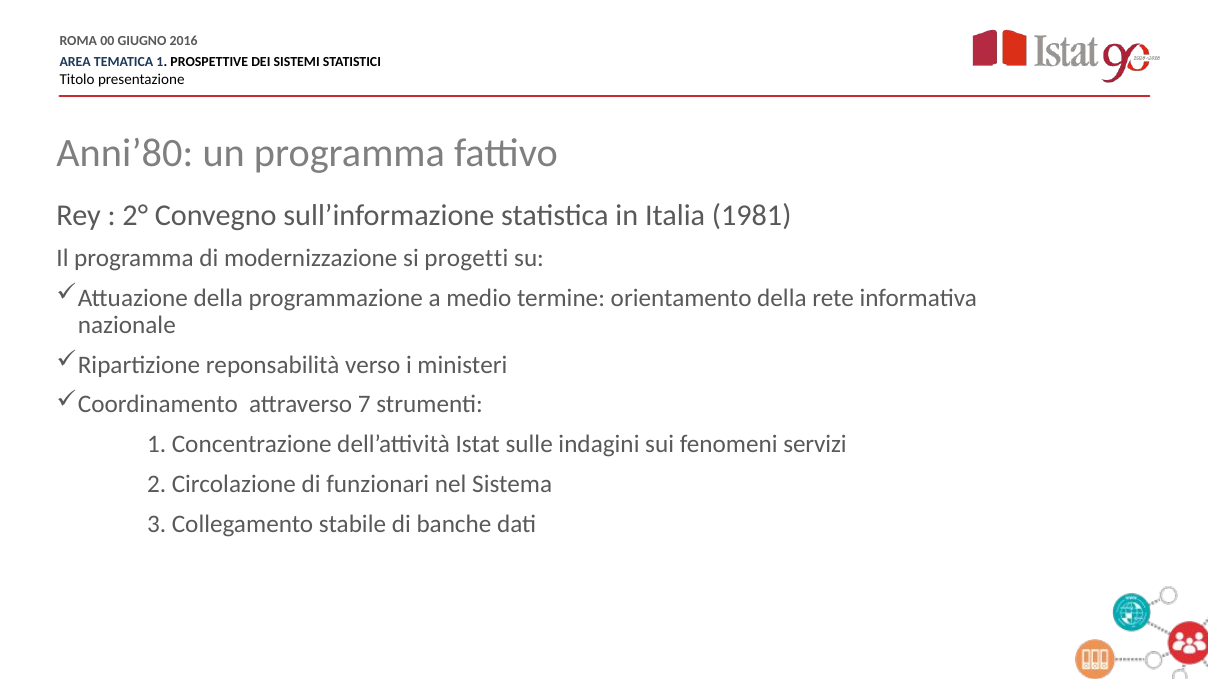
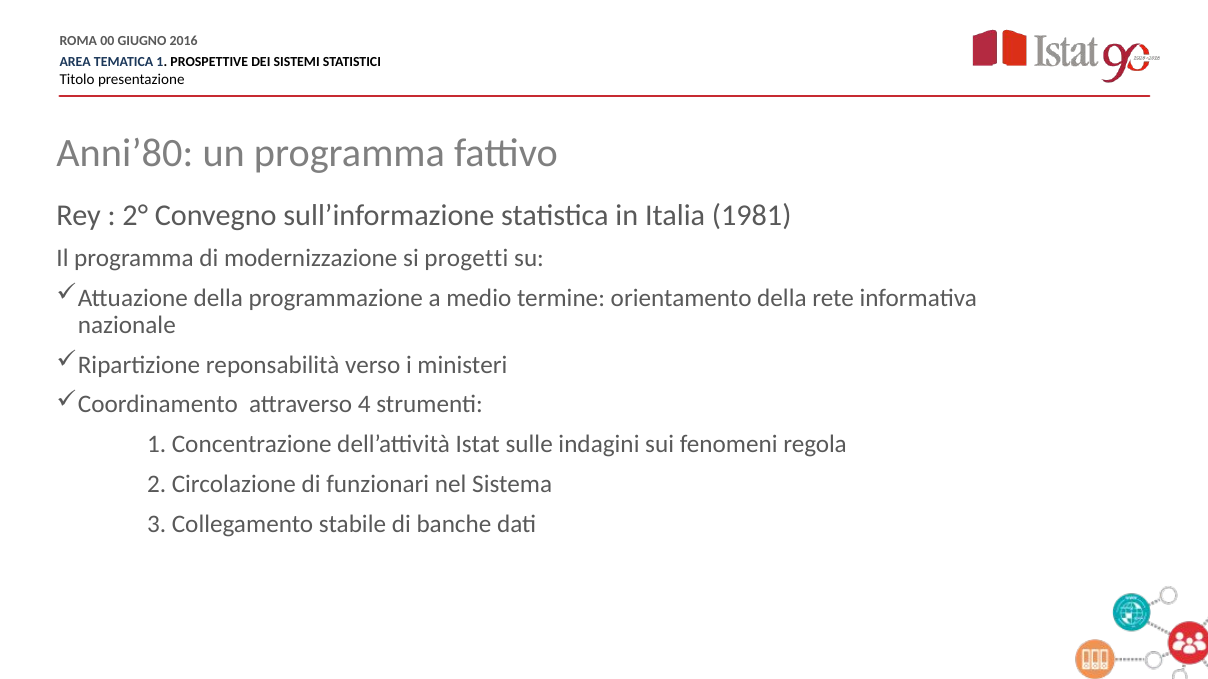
7: 7 -> 4 (364, 405)
servizi: servizi -> regola (815, 445)
